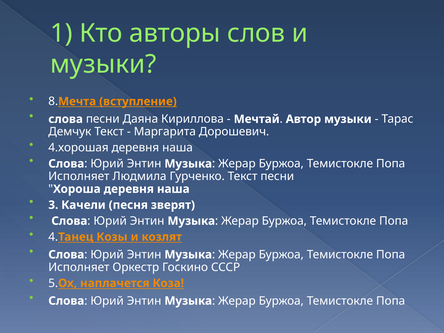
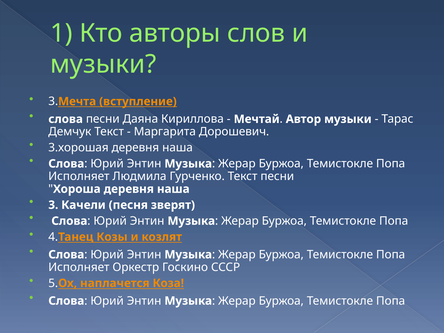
8: 8 -> 3 (53, 101)
4.хорошая: 4.хорошая -> 3.хорошая (78, 148)
